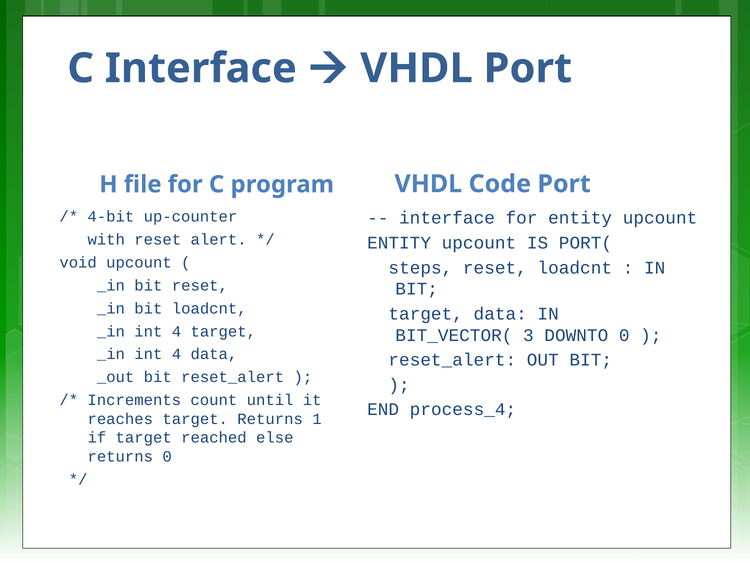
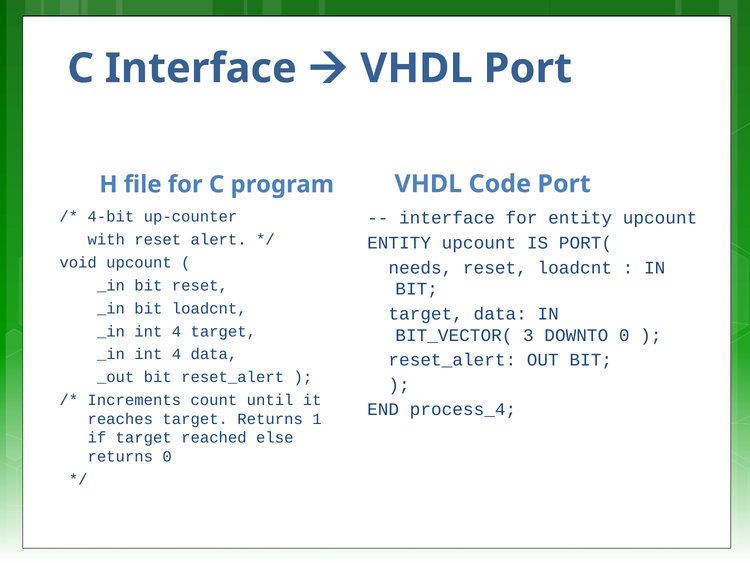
steps: steps -> needs (420, 268)
